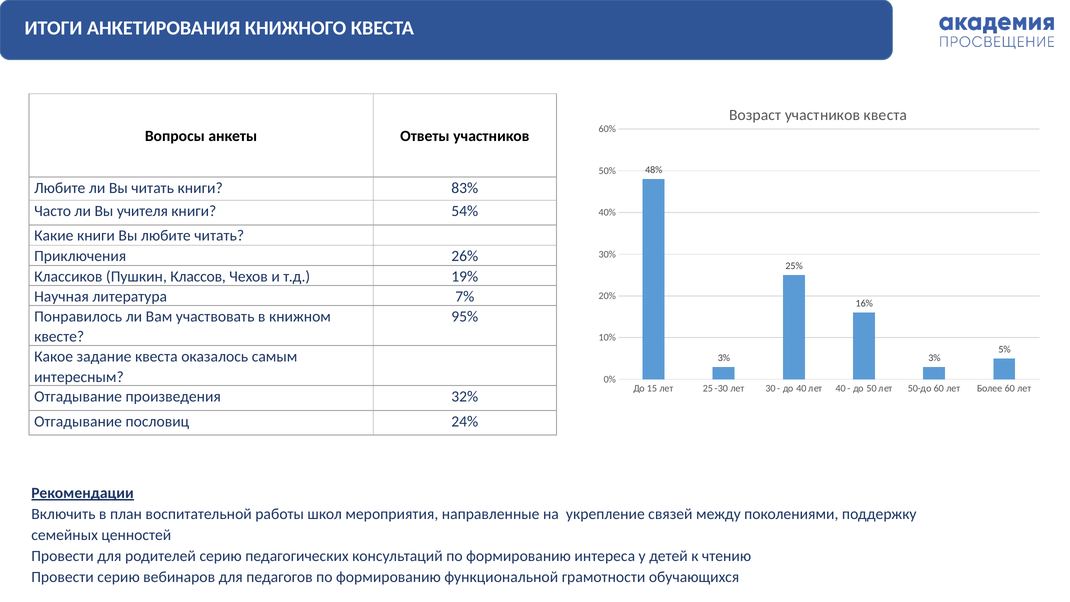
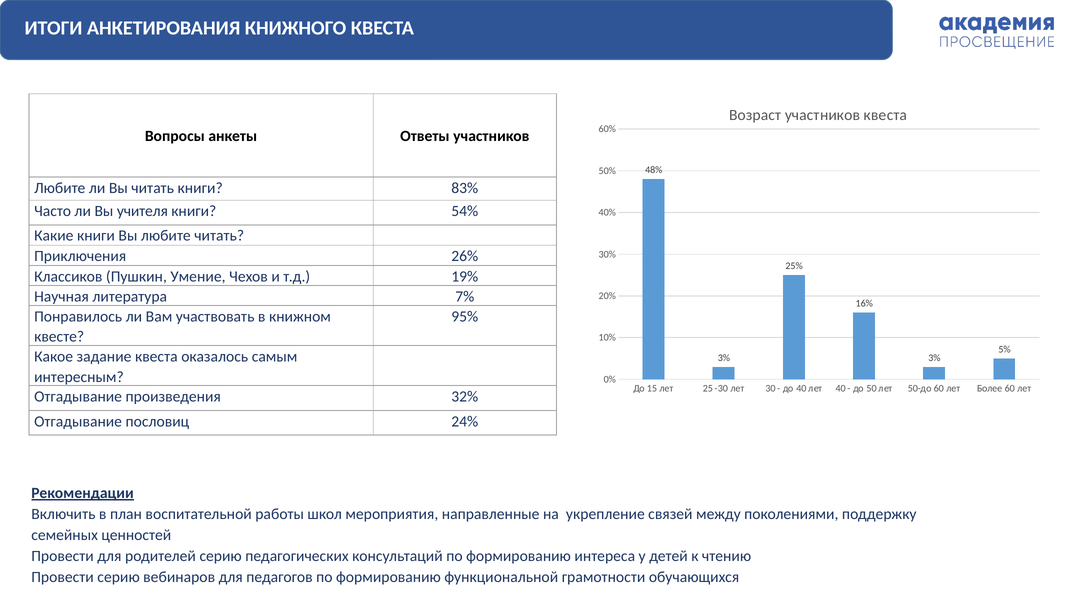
Классов: Классов -> Умение (198, 276)
